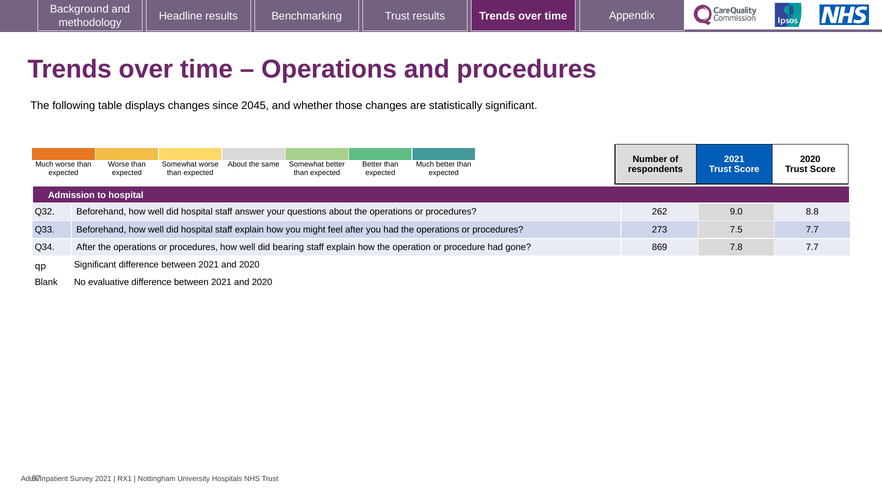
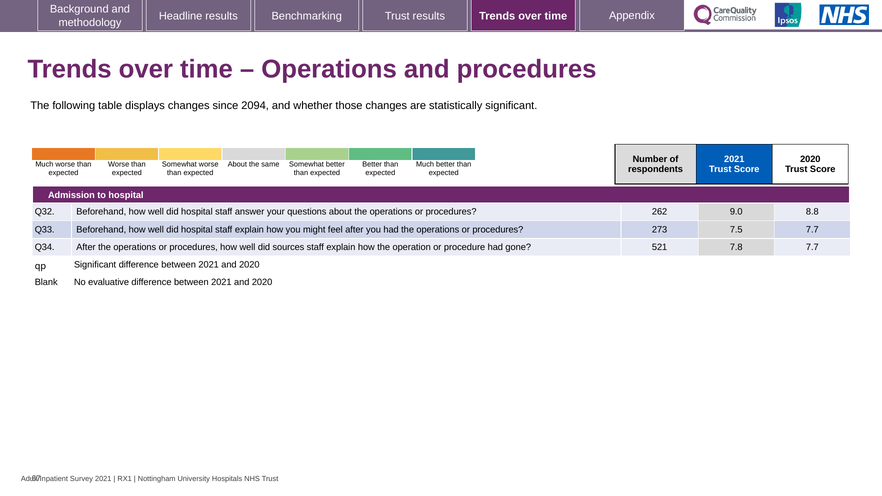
2045: 2045 -> 2094 (255, 106)
bearing: bearing -> sources (288, 247)
869: 869 -> 521 (660, 247)
